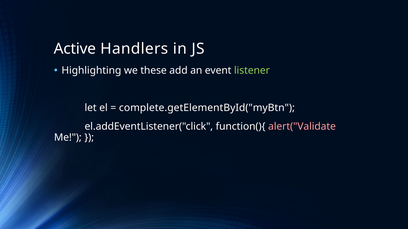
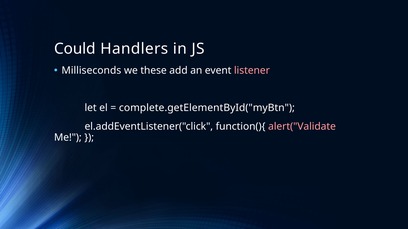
Active: Active -> Could (75, 49)
Highlighting: Highlighting -> Milliseconds (91, 71)
listener colour: light green -> pink (252, 71)
